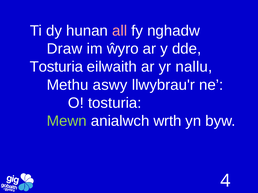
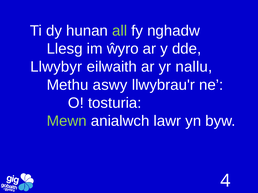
all colour: pink -> light green (120, 31)
Draw: Draw -> Llesg (65, 49)
Tosturia: Tosturia -> Llwybyr (56, 67)
wrth: wrth -> lawr (167, 121)
